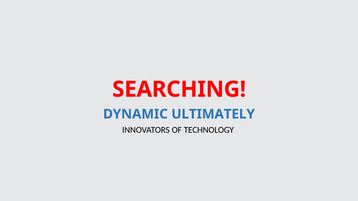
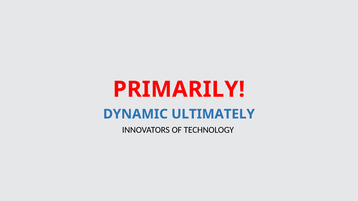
SEARCHING: SEARCHING -> PRIMARILY (179, 89)
